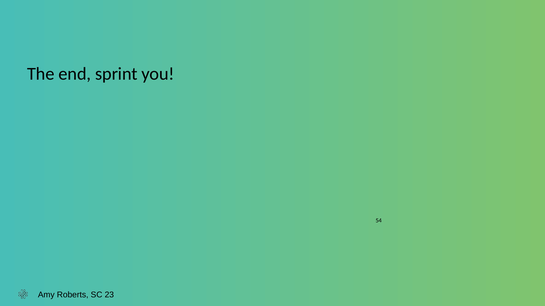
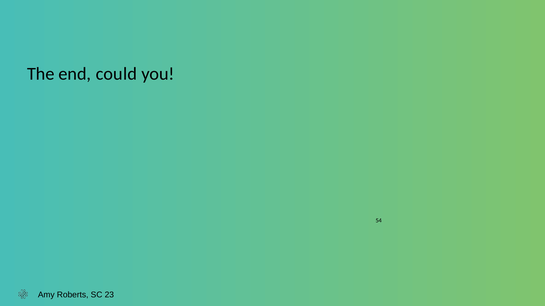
sprint: sprint -> could (116, 74)
